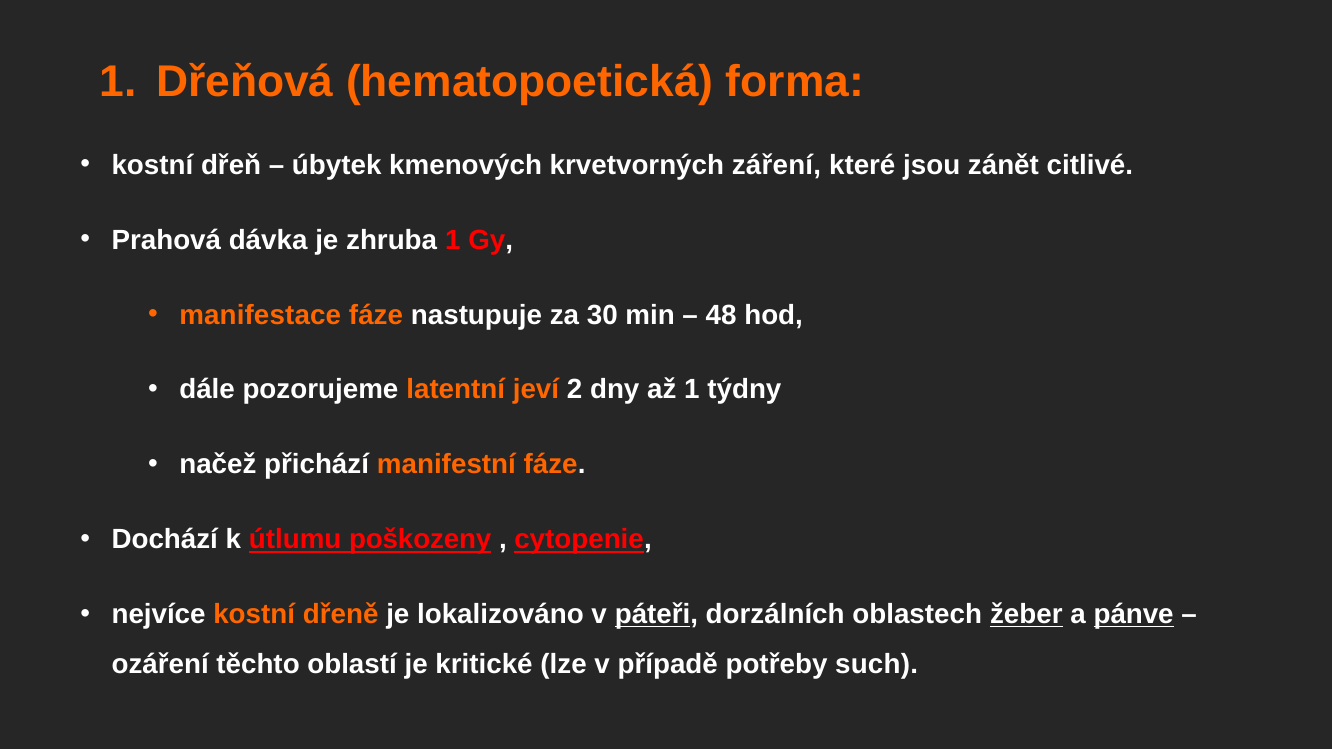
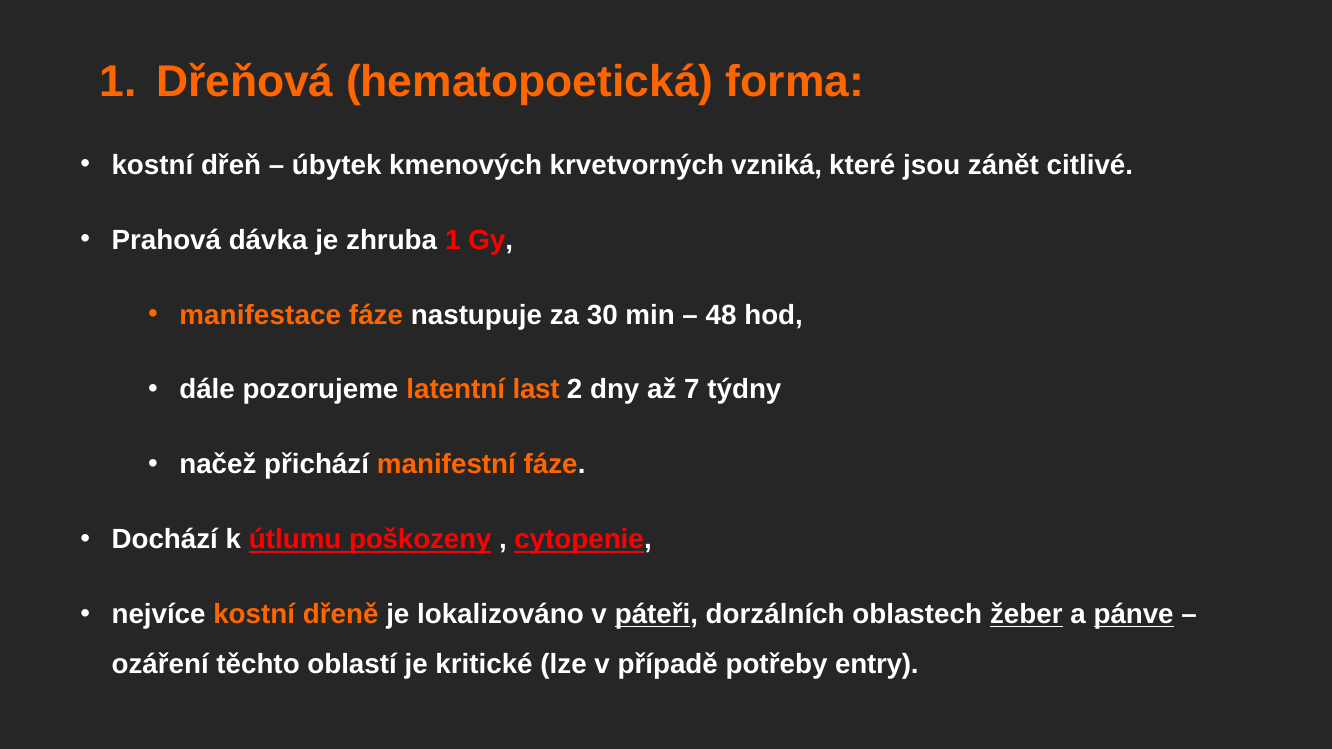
záření: záření -> vzniká (777, 165)
jeví: jeví -> last (536, 390)
až 1: 1 -> 7 (692, 390)
such: such -> entry (877, 665)
